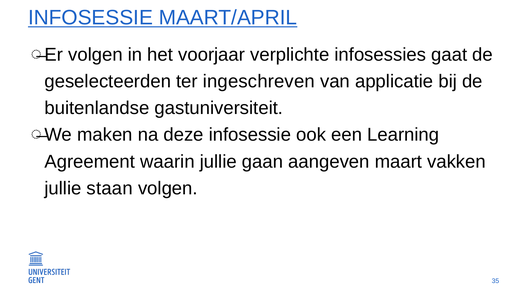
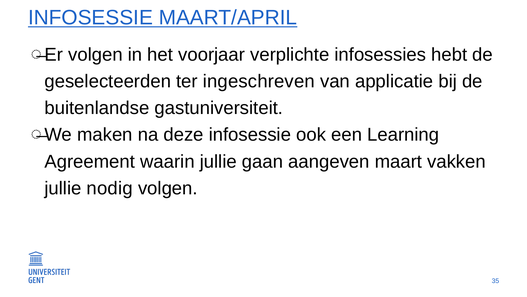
gaat: gaat -> hebt (449, 55)
staan: staan -> nodig (110, 188)
